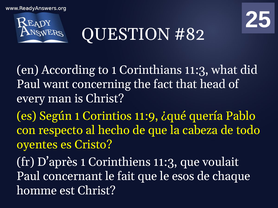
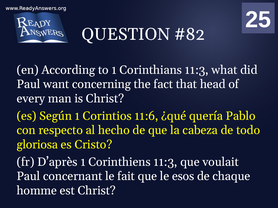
11:9: 11:9 -> 11:6 (146, 116)
oyentes: oyentes -> gloriosa (37, 145)
